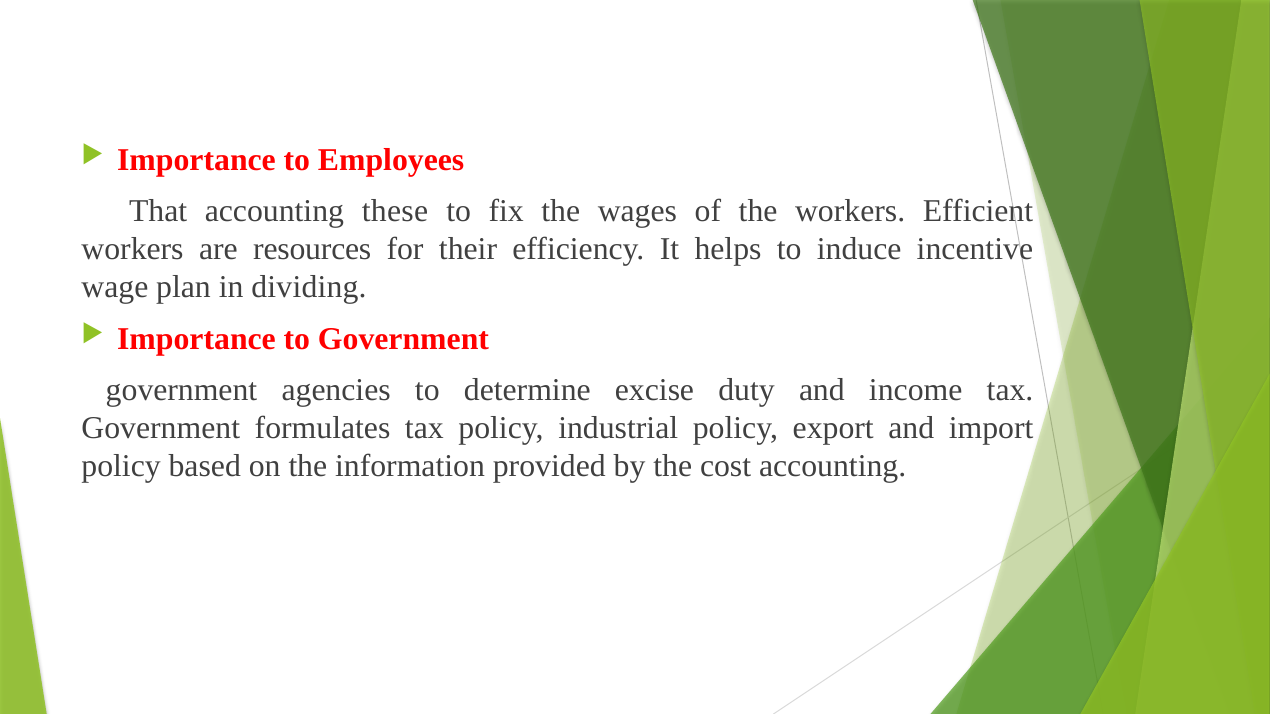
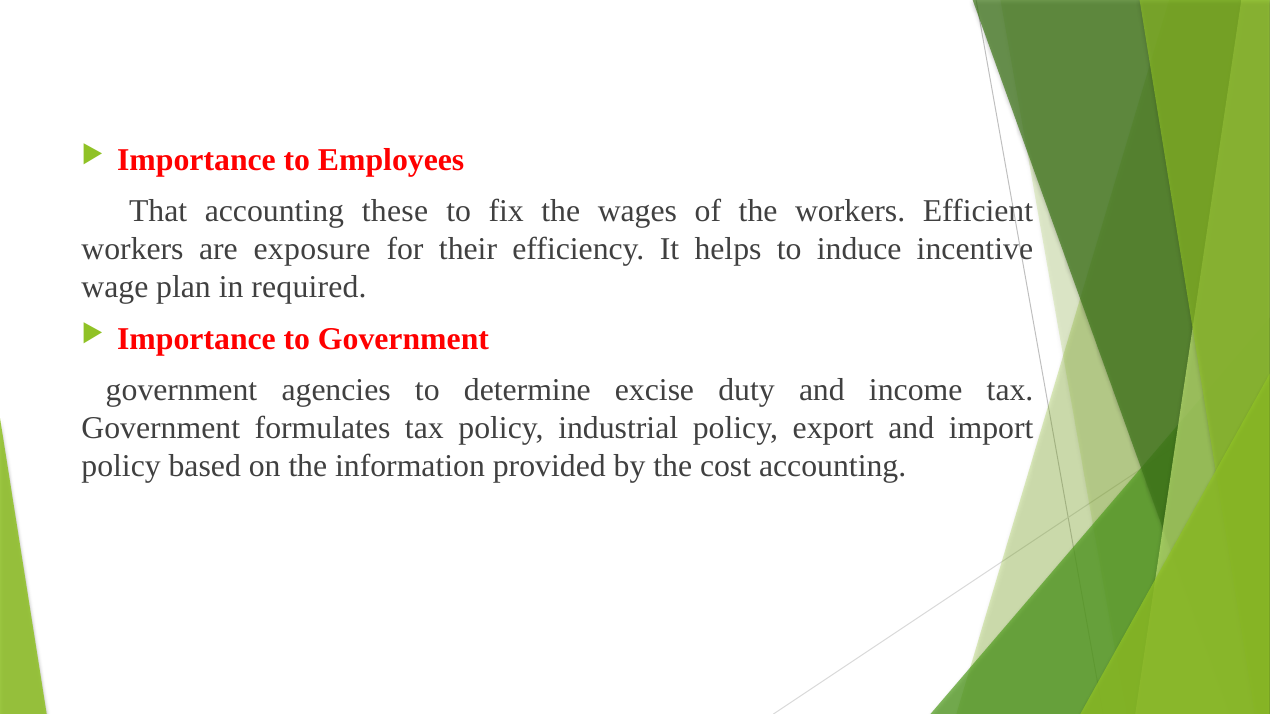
resources: resources -> exposure (312, 249)
dividing: dividing -> required (309, 287)
